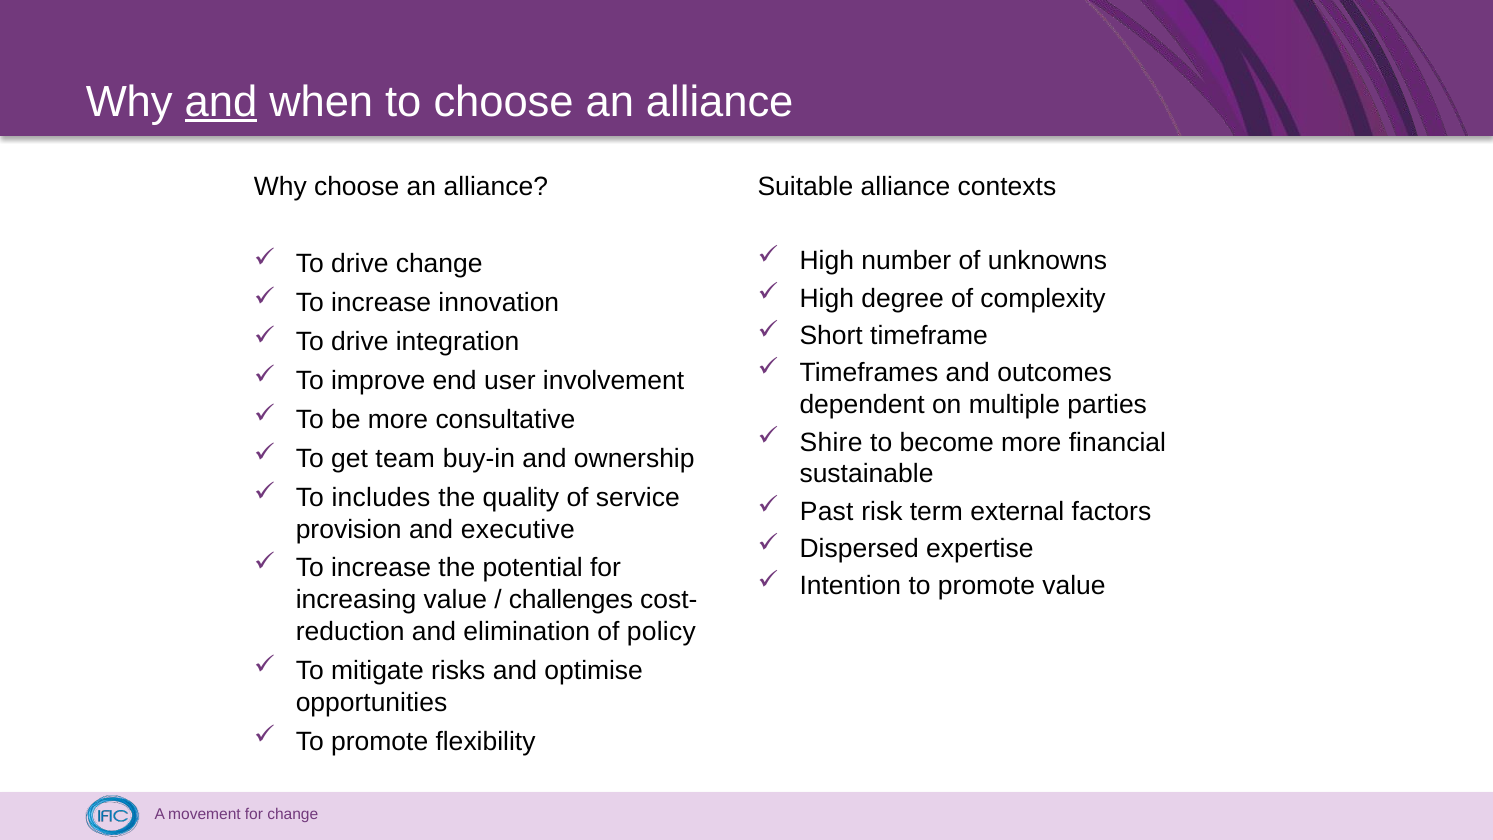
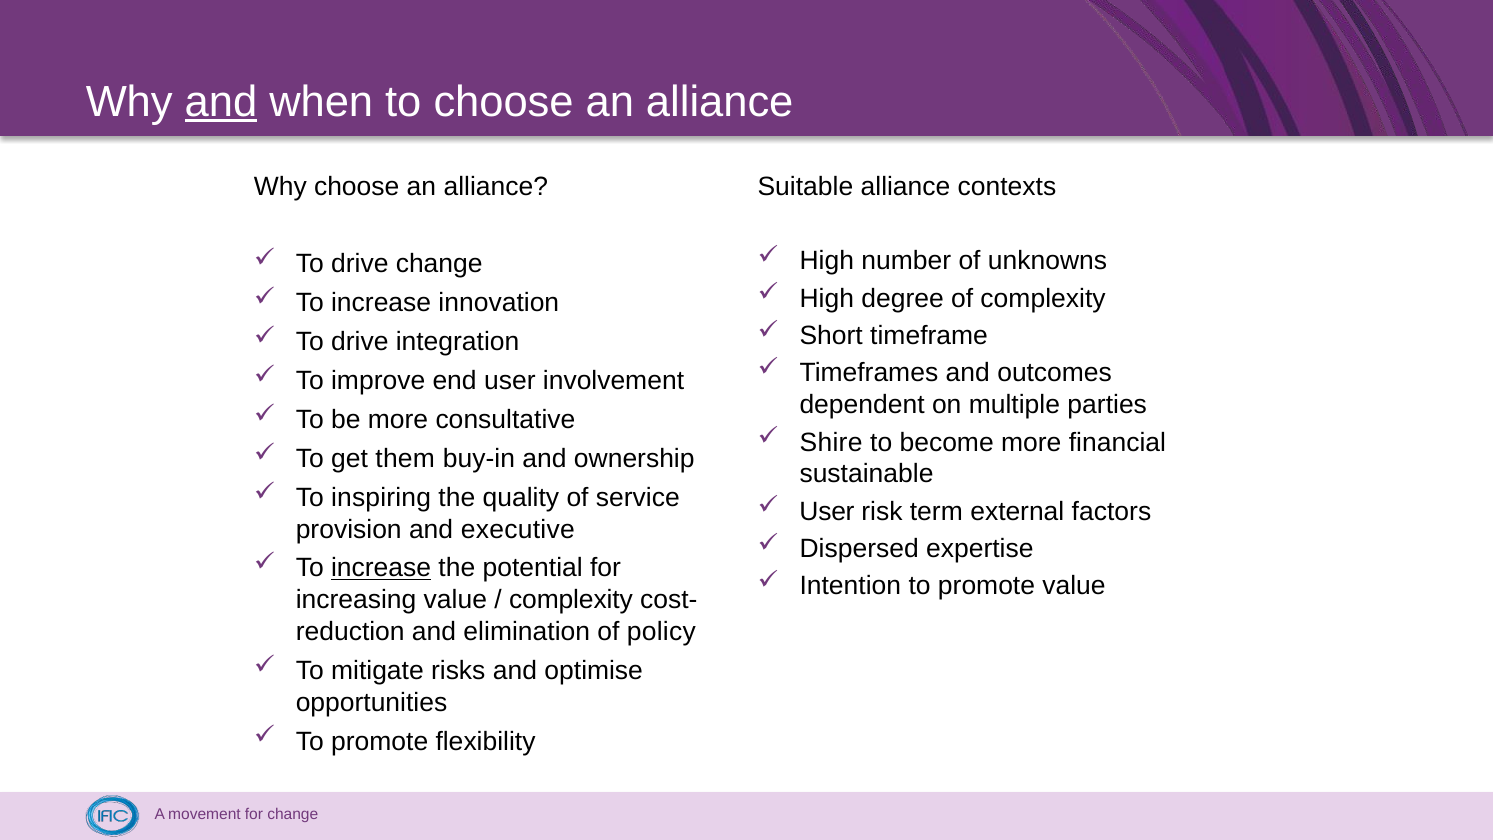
team: team -> them (405, 459)
includes: includes -> inspiring (381, 497)
Past: Past -> User (827, 511)
increase underline: none -> present (381, 568)
challenges: challenges -> complexity (571, 600)
